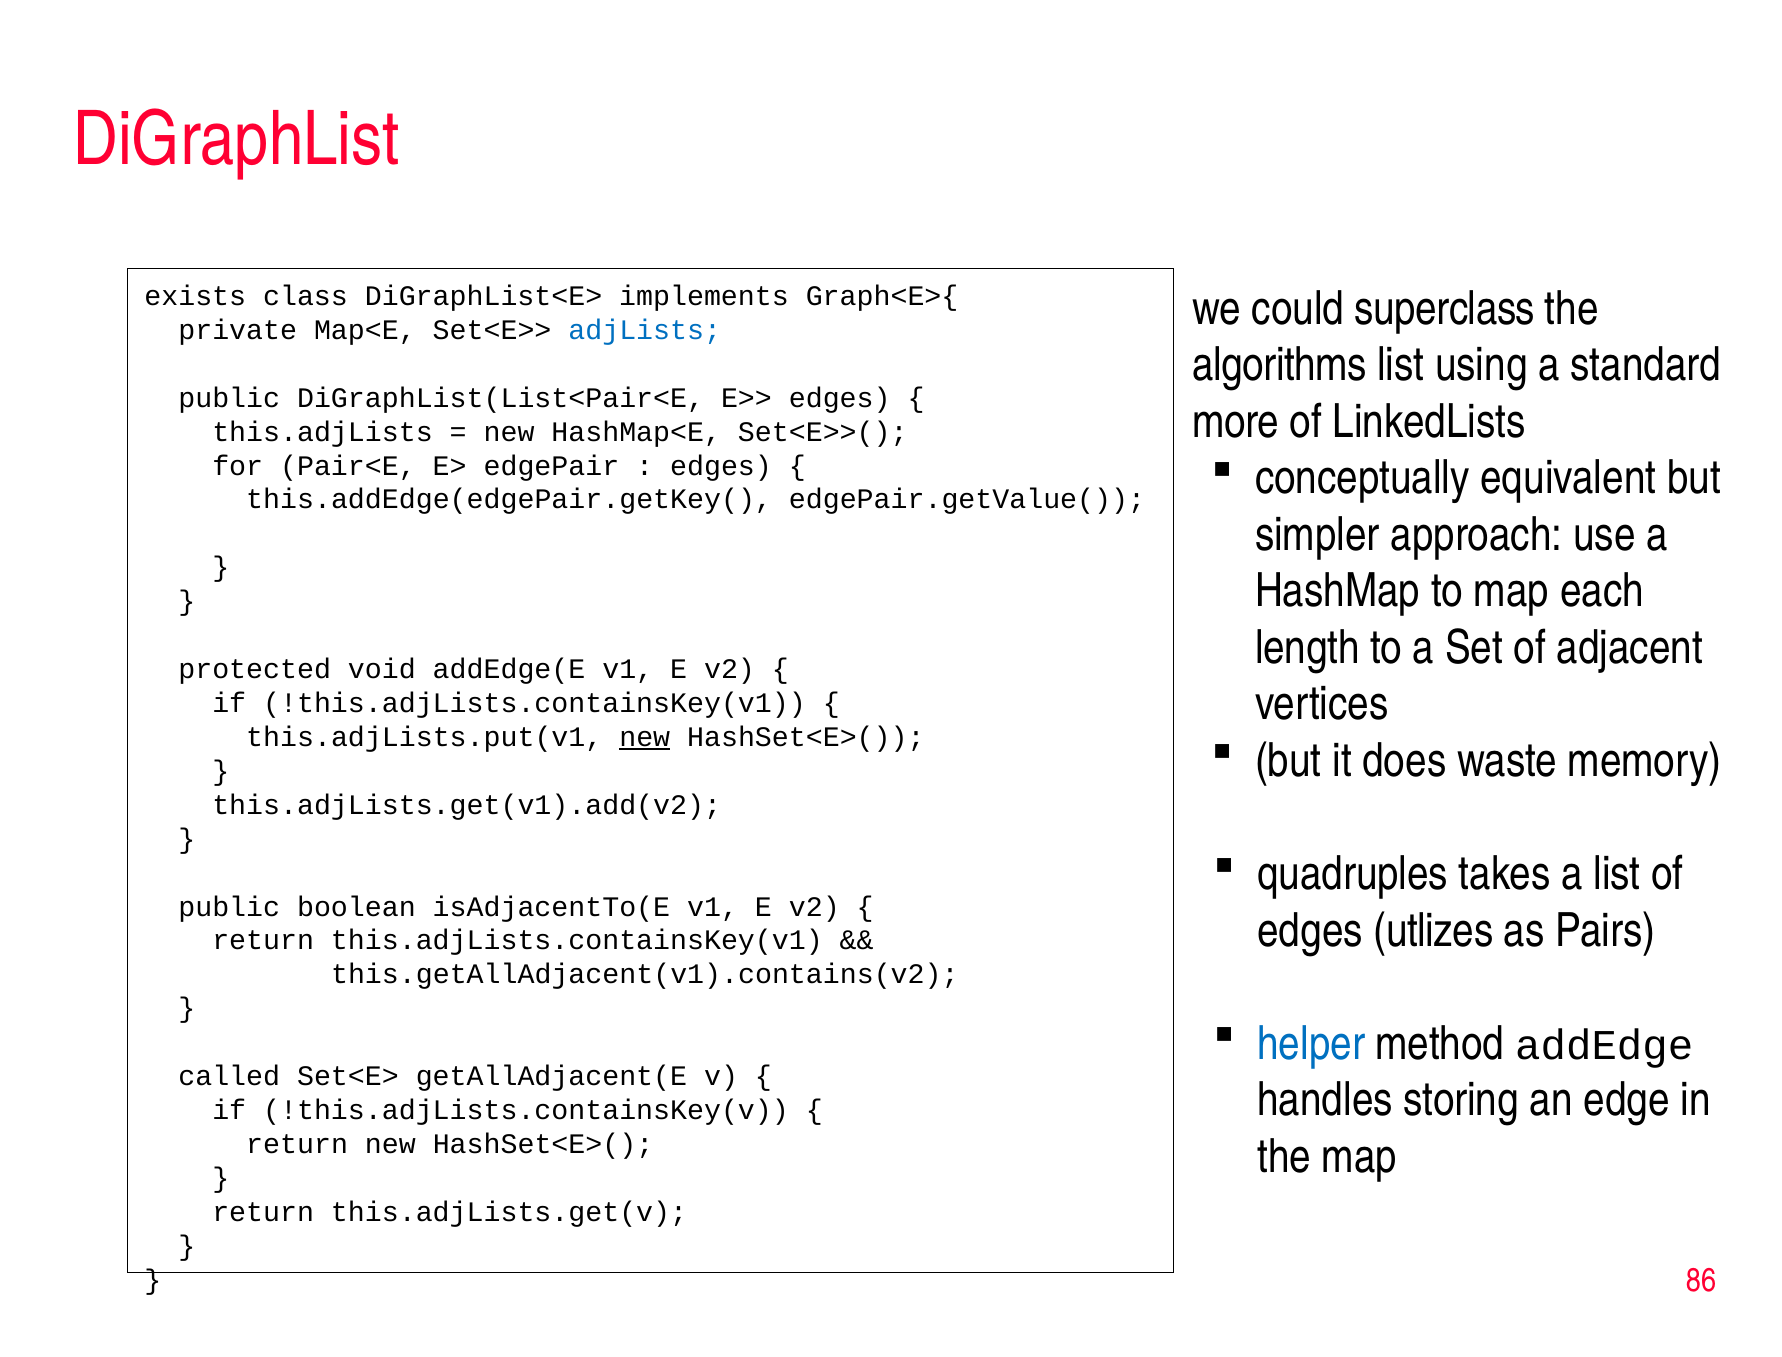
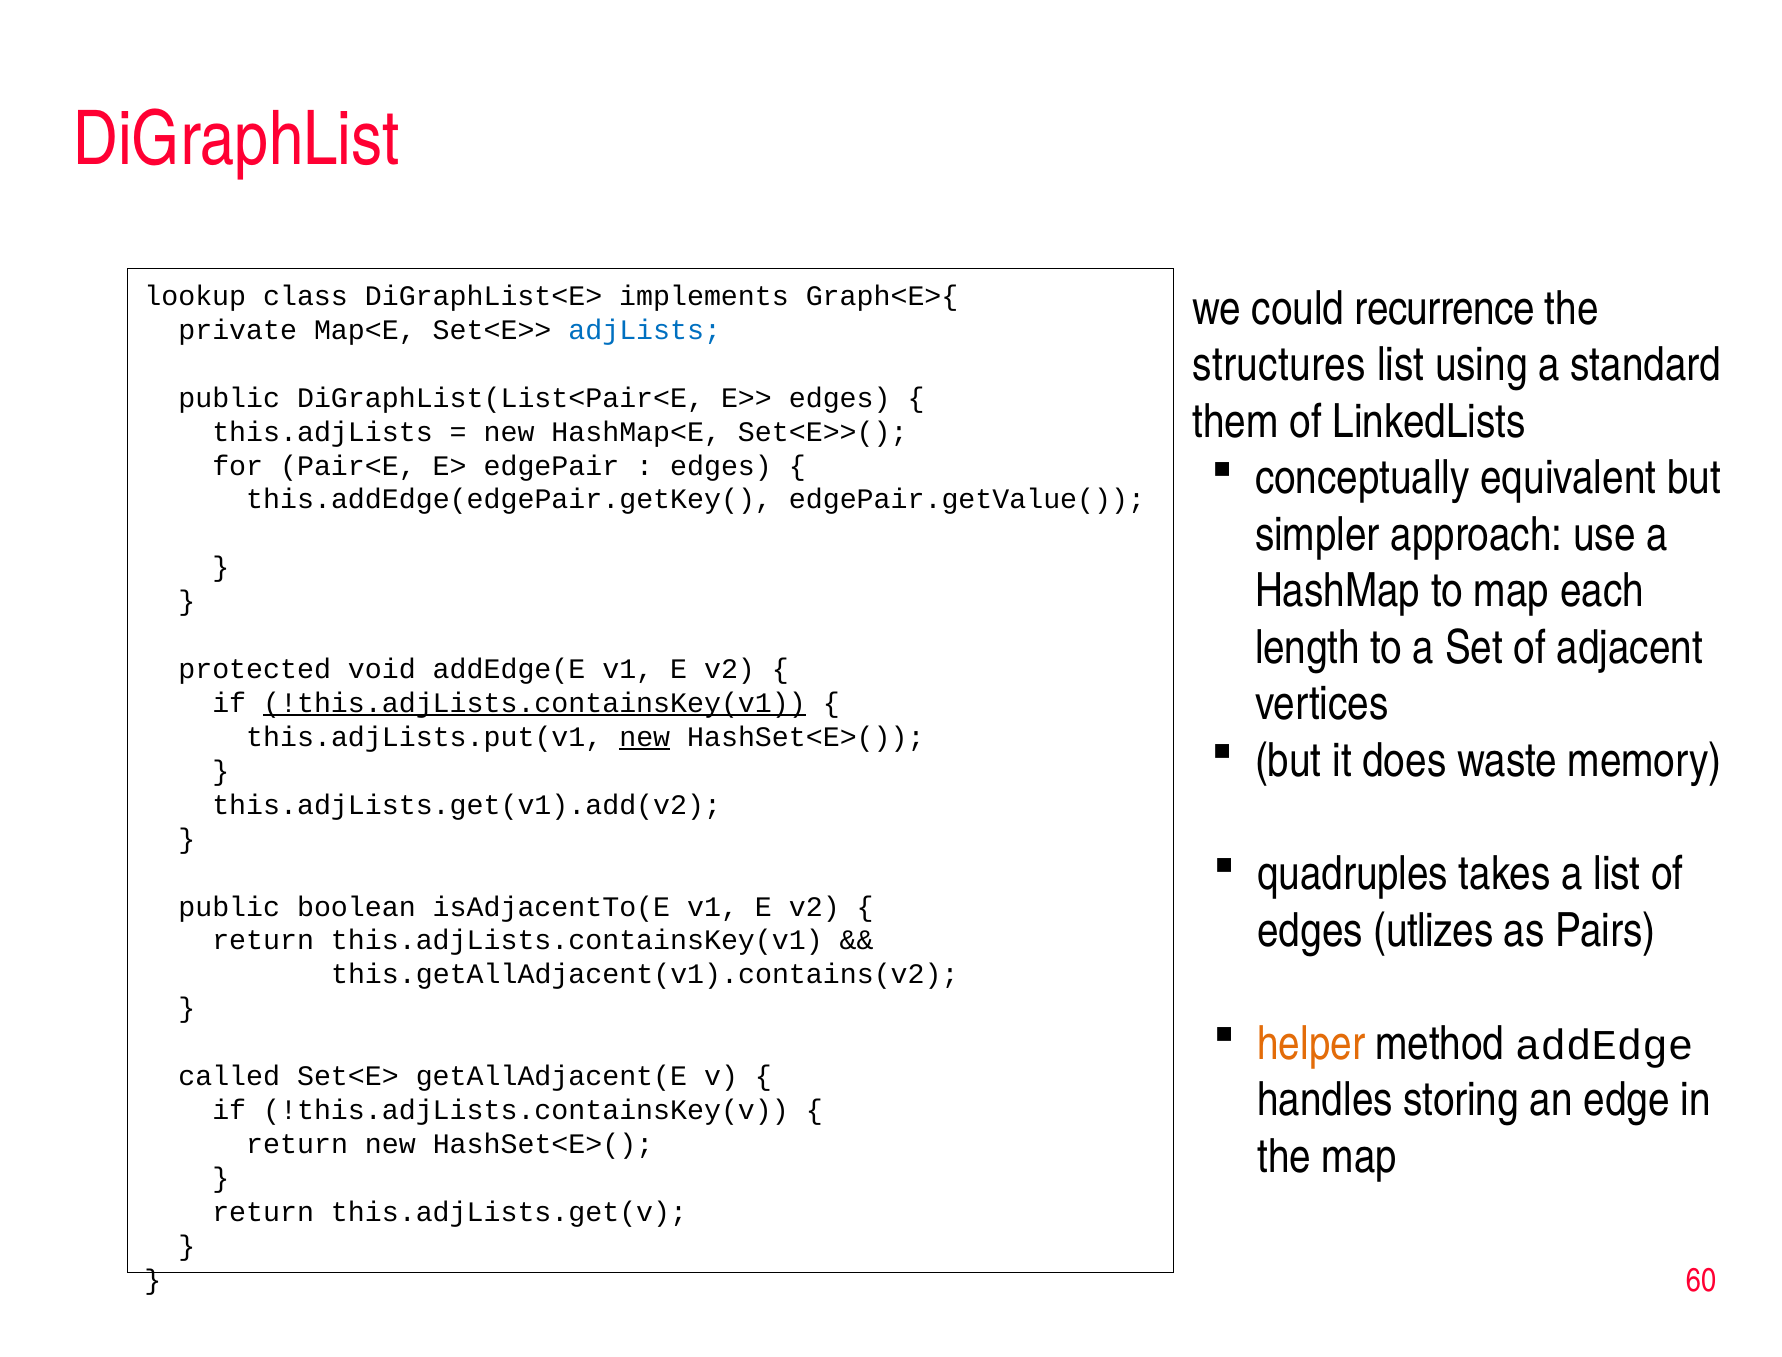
exists: exists -> lookup (195, 296)
superclass: superclass -> recurrence (1445, 309)
algorithms: algorithms -> structures (1279, 365)
more: more -> them (1236, 422)
!this.adjLists.containsKey(v1 underline: none -> present (534, 704)
helper colour: blue -> orange (1311, 1044)
86: 86 -> 60 (1701, 1282)
